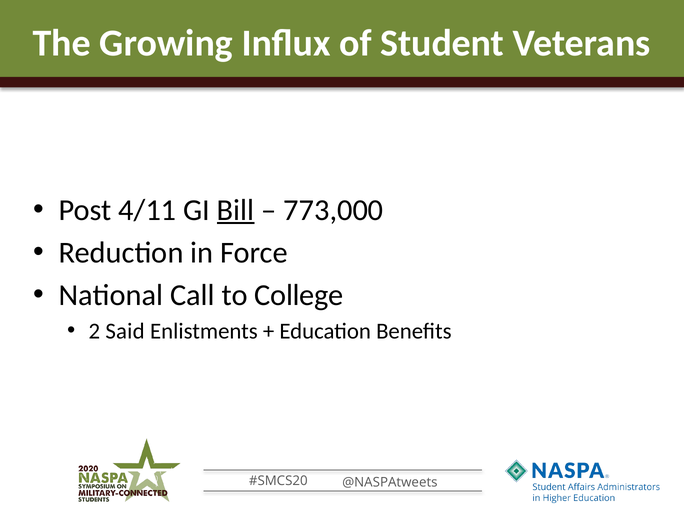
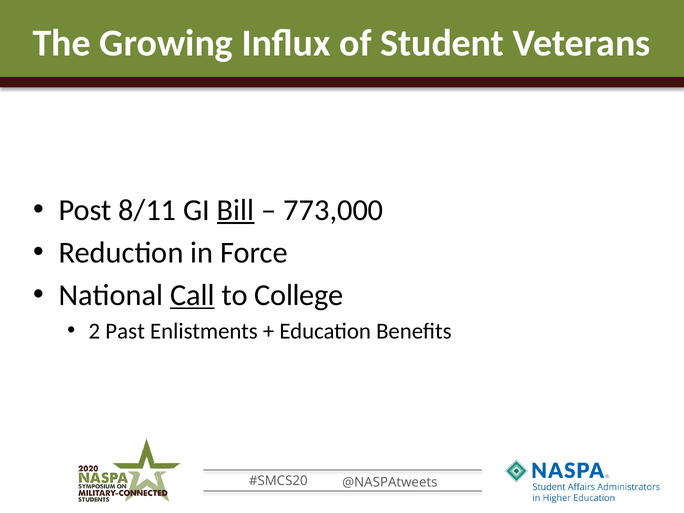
4/11: 4/11 -> 8/11 (147, 210)
Call underline: none -> present (192, 295)
Said: Said -> Past (125, 331)
